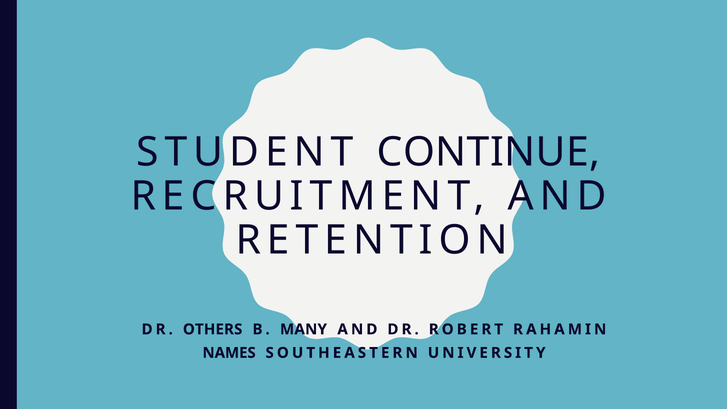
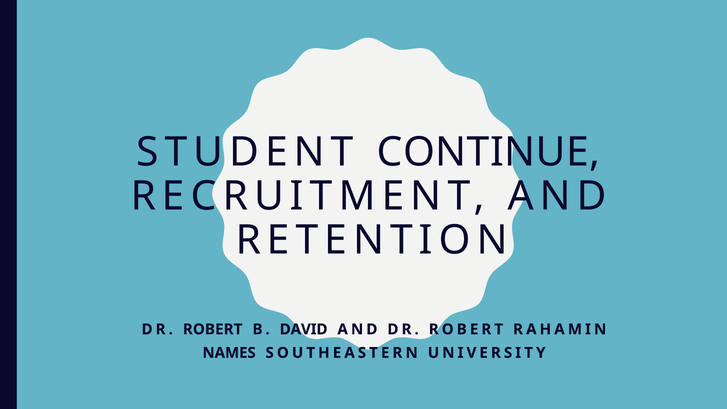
OTHERS: OTHERS -> ROBERT (213, 329)
MANY: MANY -> DAVID (304, 329)
